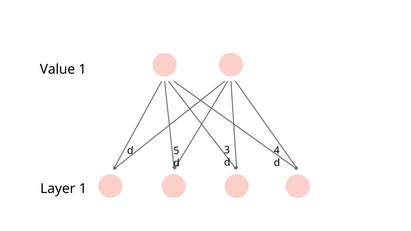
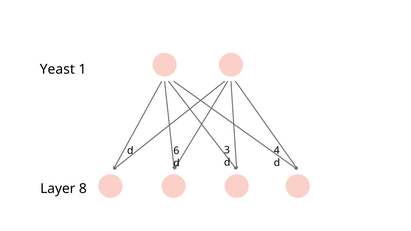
Value: Value -> Yeast (57, 69)
5: 5 -> 6 (176, 151)
Layer 1: 1 -> 8 (83, 189)
